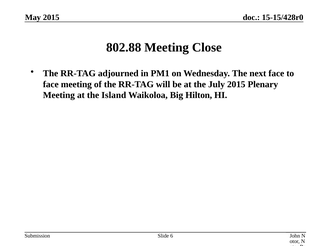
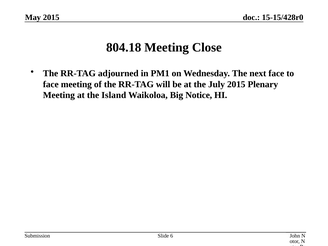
802.88: 802.88 -> 804.18 (124, 47)
Hilton: Hilton -> Notice (199, 95)
